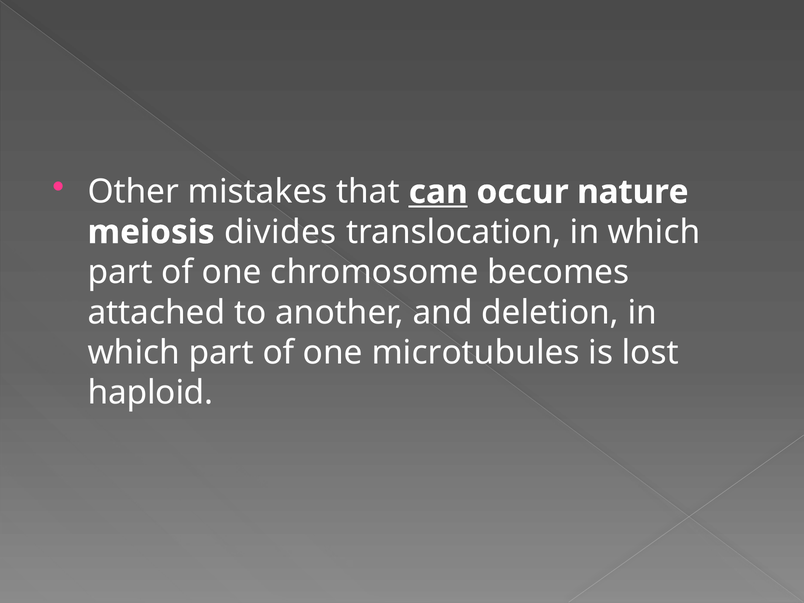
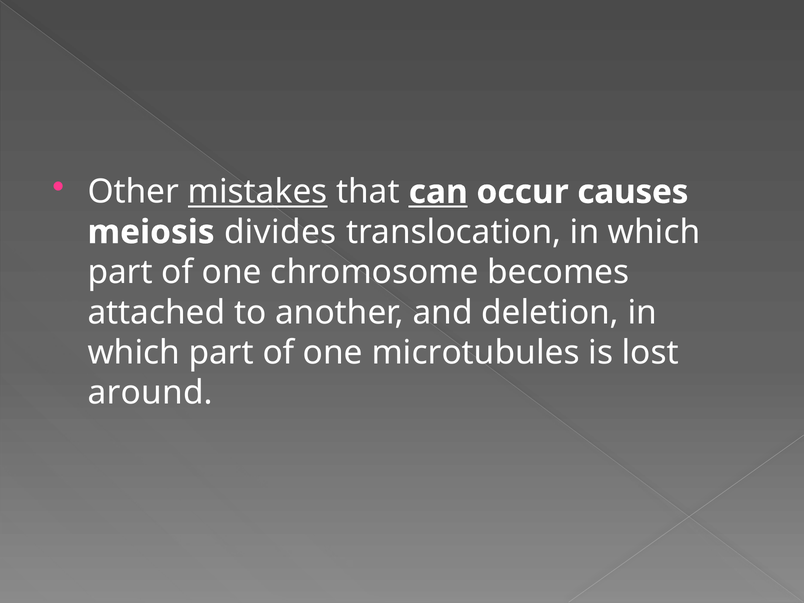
mistakes underline: none -> present (258, 192)
nature: nature -> causes (633, 192)
haploid: haploid -> around (150, 393)
